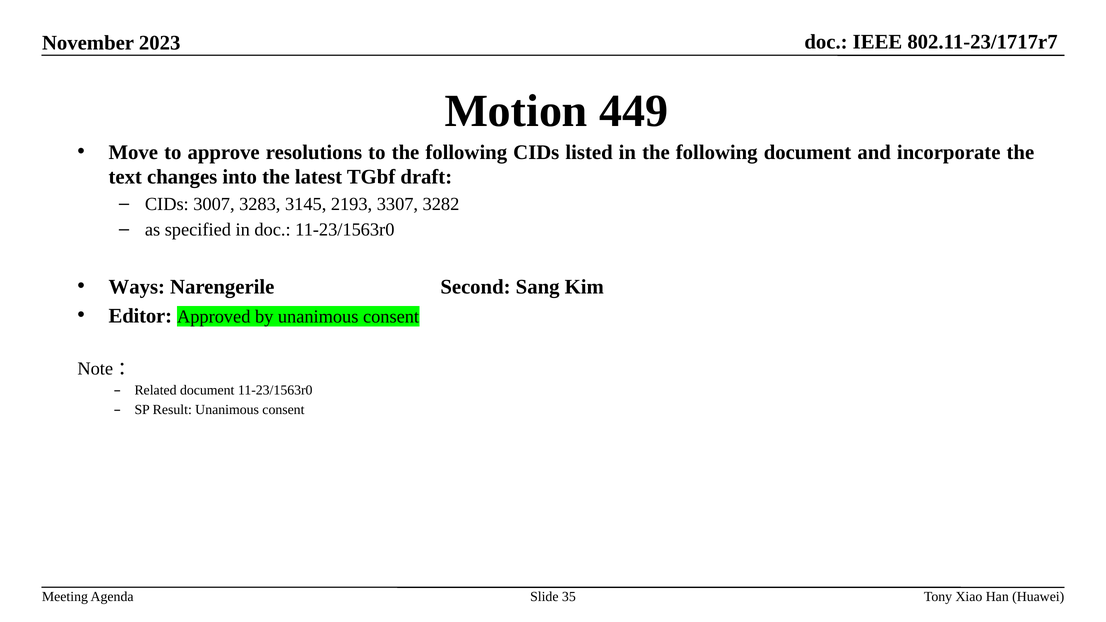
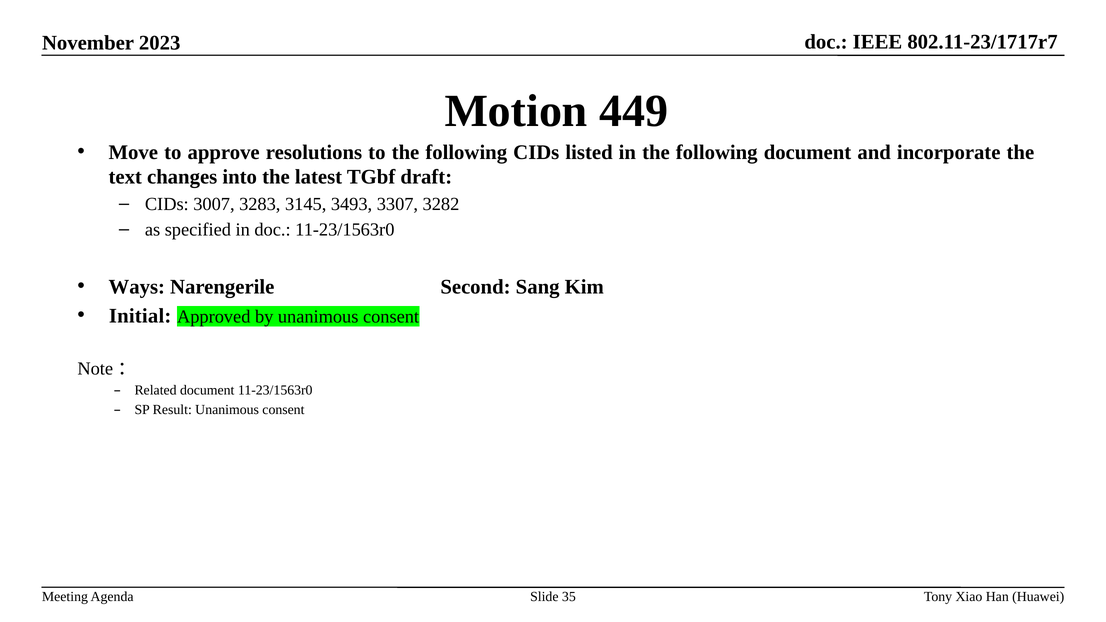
2193: 2193 -> 3493 (352, 204)
Editor: Editor -> Initial (140, 316)
